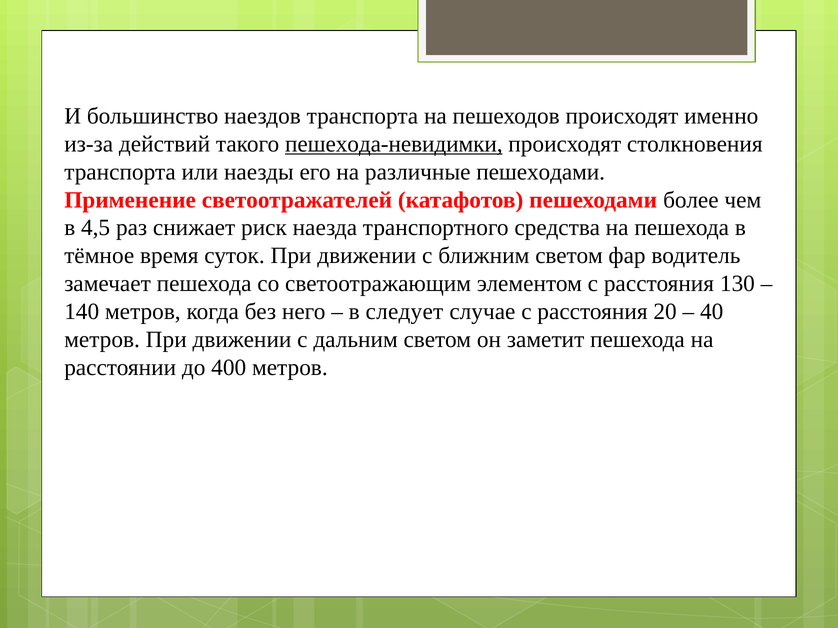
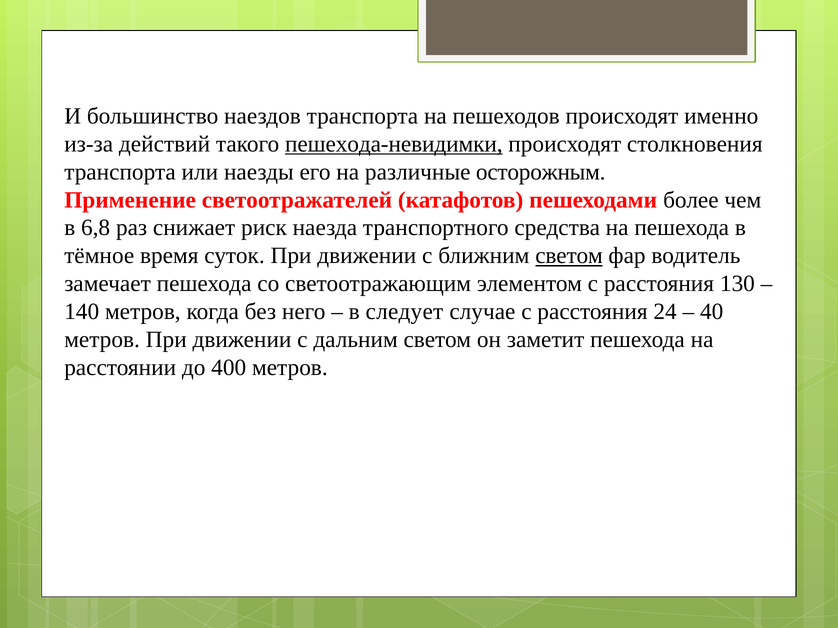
различные пешеходами: пешеходами -> осторожным (541, 172)
4,5: 4,5 -> 6,8 (96, 228)
светом underline: none -> present (569, 256)
20: 20 -> 24 (665, 312)
